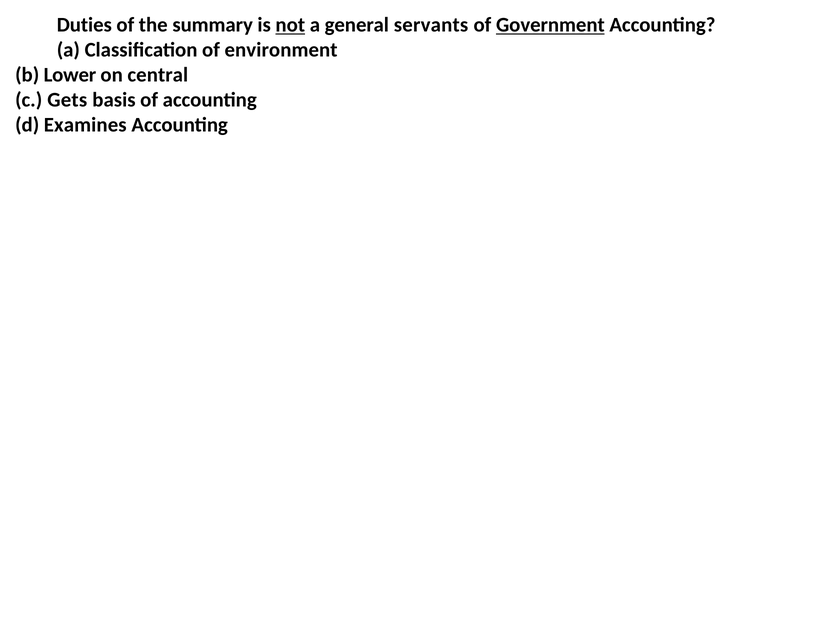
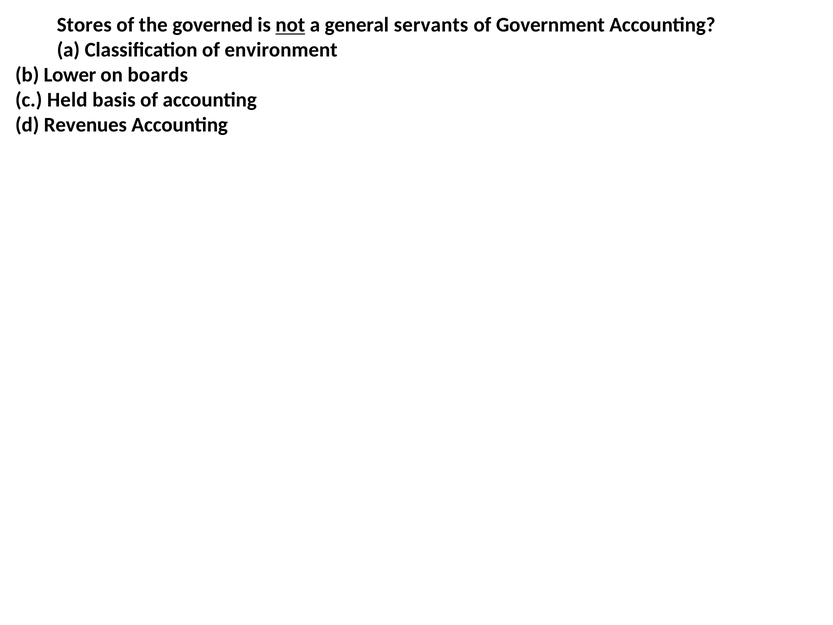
Duties: Duties -> Stores (84, 25)
summary: summary -> governed (213, 25)
Government underline: present -> none (550, 25)
central: central -> boards (158, 75)
Gets: Gets -> Held (67, 100)
Examines: Examines -> Revenues (85, 125)
